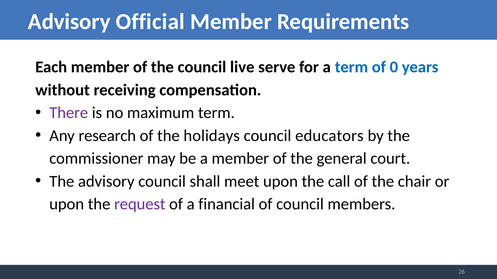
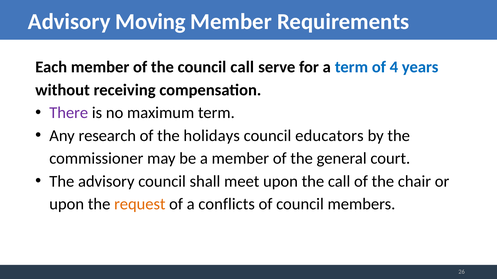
Official: Official -> Moving (150, 22)
council live: live -> call (242, 67)
0: 0 -> 4 (394, 67)
request colour: purple -> orange (140, 205)
financial: financial -> conflicts (227, 205)
